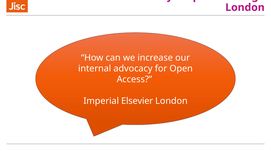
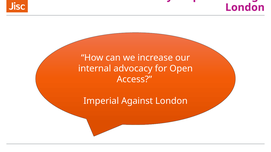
Elsevier: Elsevier -> Against (137, 101)
